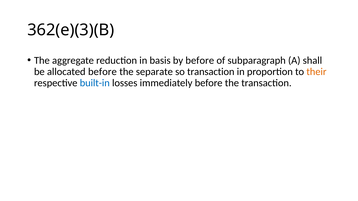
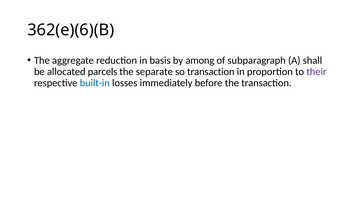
362(e)(3)(B: 362(e)(3)(B -> 362(e)(6)(B (71, 30)
by before: before -> among (200, 61)
allocated before: before -> parcels (103, 72)
their colour: orange -> purple (316, 72)
